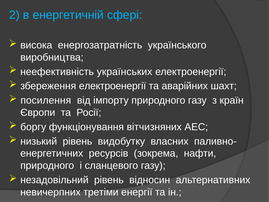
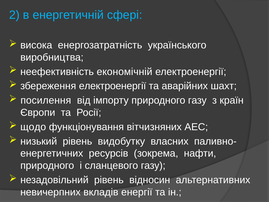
українських: українських -> економічній (125, 72)
боргу: боргу -> щодо (33, 127)
третіми: третіми -> вкладів (101, 192)
